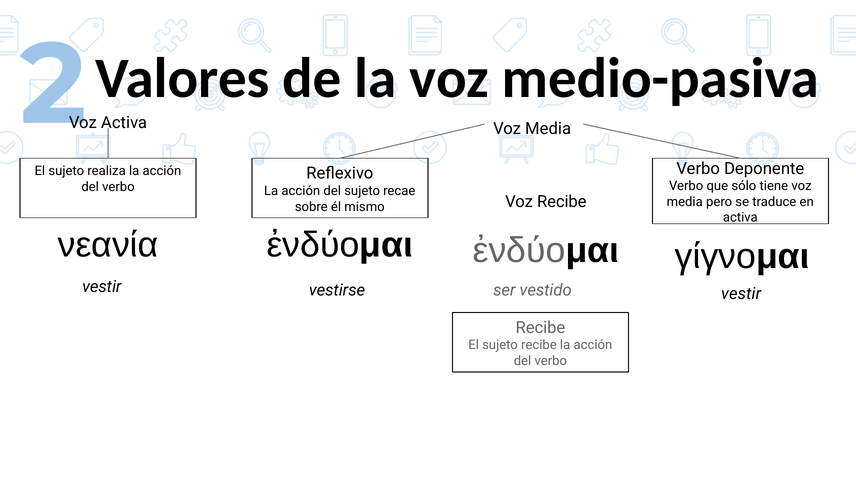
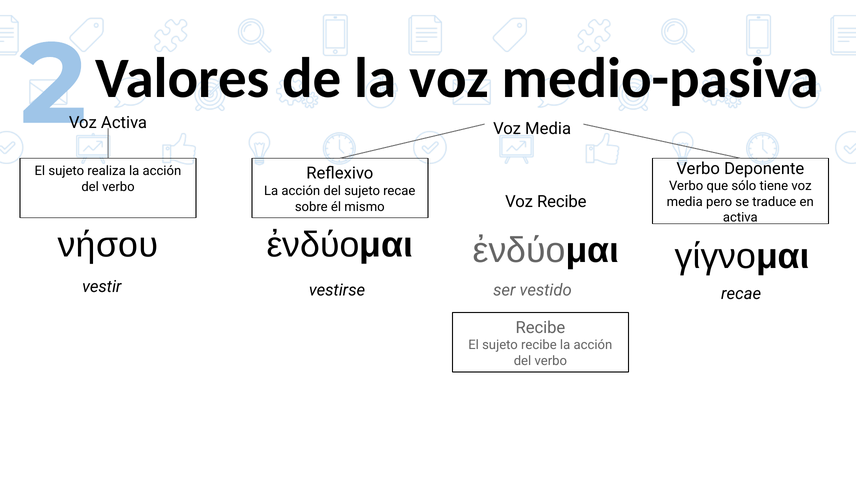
νεανία: νεανία -> νήσου (108, 245)
vestir: vestir -> recae (741, 293)
